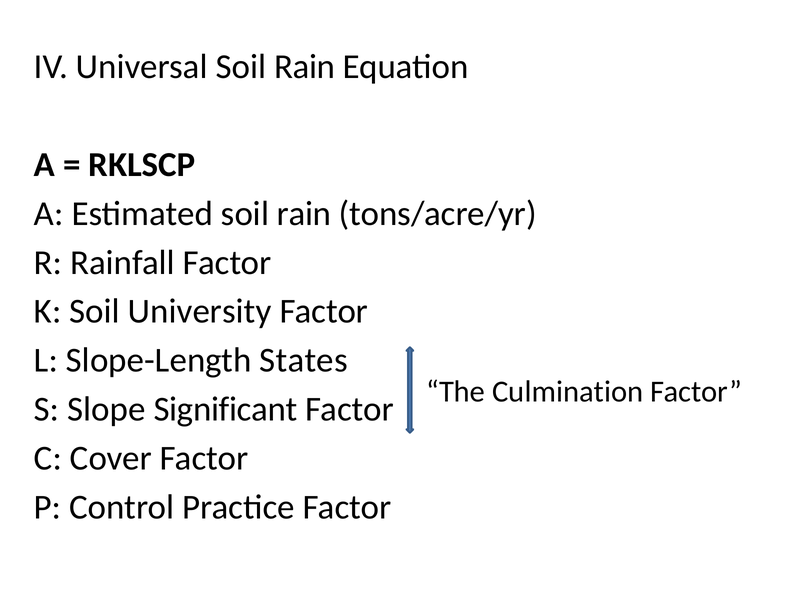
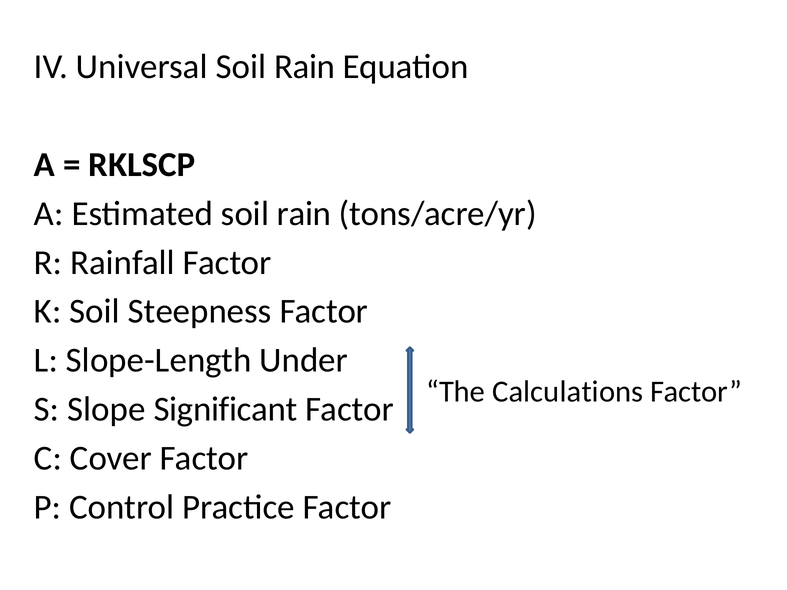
University: University -> Steepness (200, 312)
States: States -> Under (304, 361)
Culmination: Culmination -> Calculations (568, 392)
